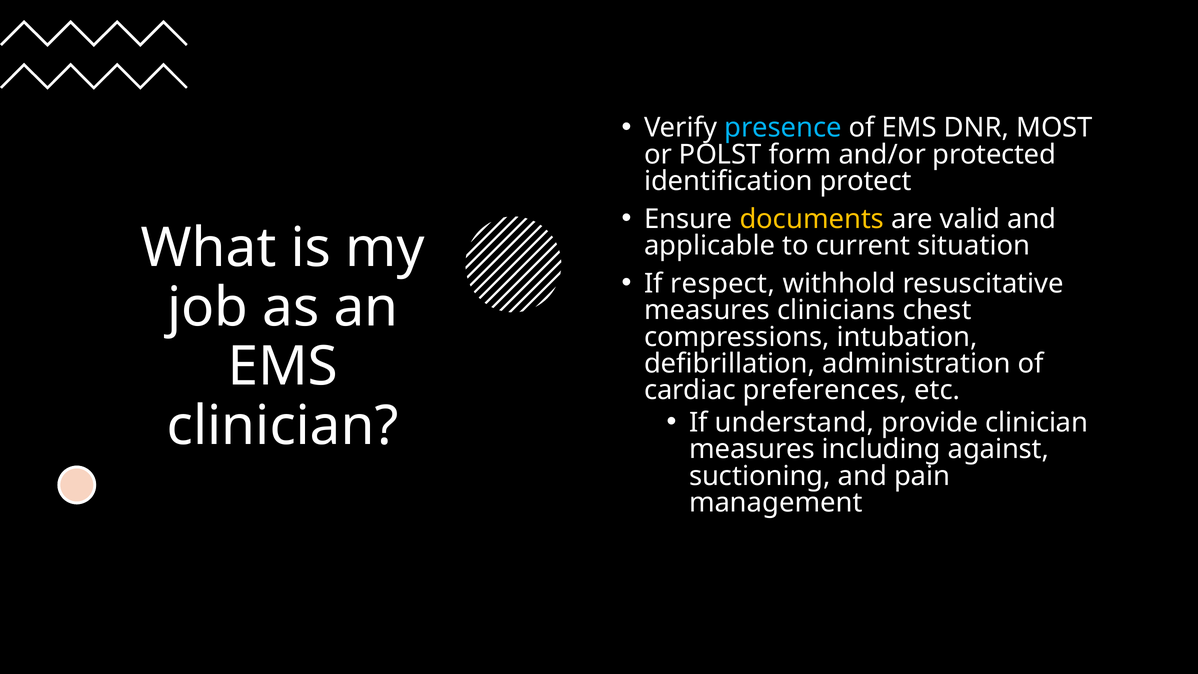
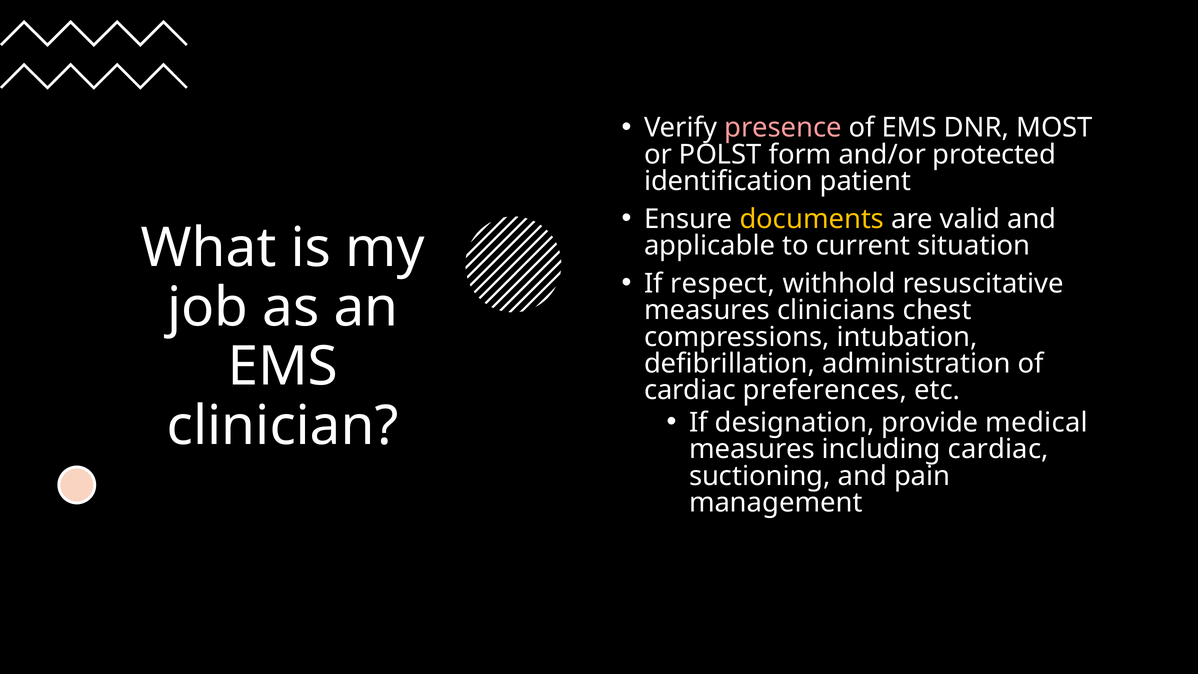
presence colour: light blue -> pink (783, 128)
protect: protect -> patient (865, 181)
understand: understand -> designation (795, 423)
provide clinician: clinician -> medical (1037, 423)
including against: against -> cardiac (998, 449)
